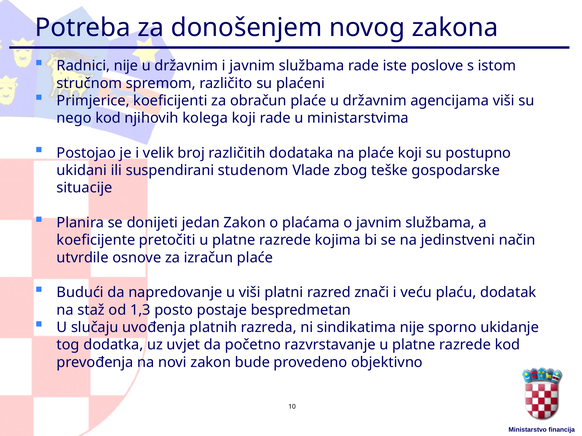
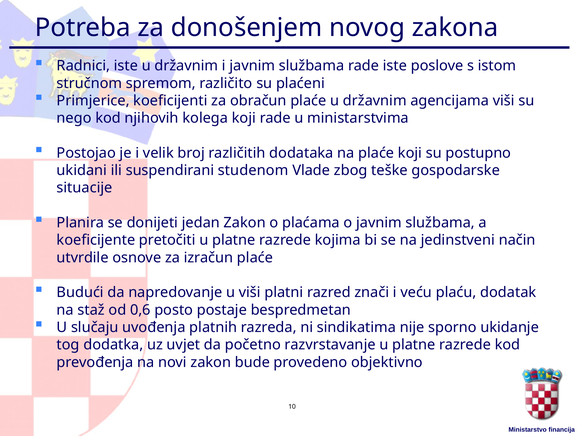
Radnici nije: nije -> iste (126, 66)
1,3: 1,3 -> 0,6 (140, 310)
